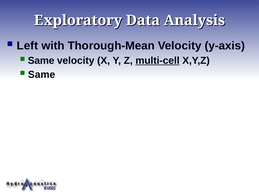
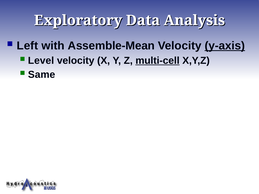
Thorough-Mean: Thorough-Mean -> Assemble-Mean (111, 46)
y-axis underline: none -> present (225, 46)
Same: Same -> Level (41, 61)
